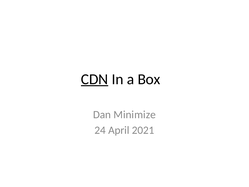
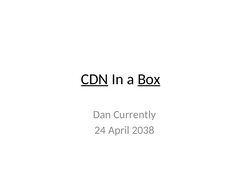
Box underline: none -> present (149, 79)
Minimize: Minimize -> Currently (135, 114)
2021: 2021 -> 2038 (143, 130)
